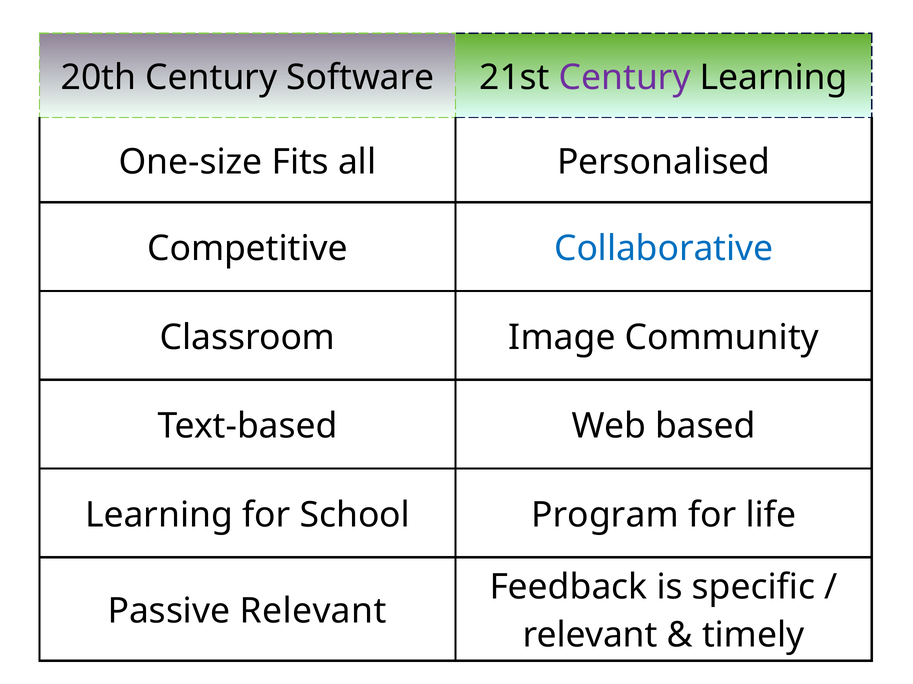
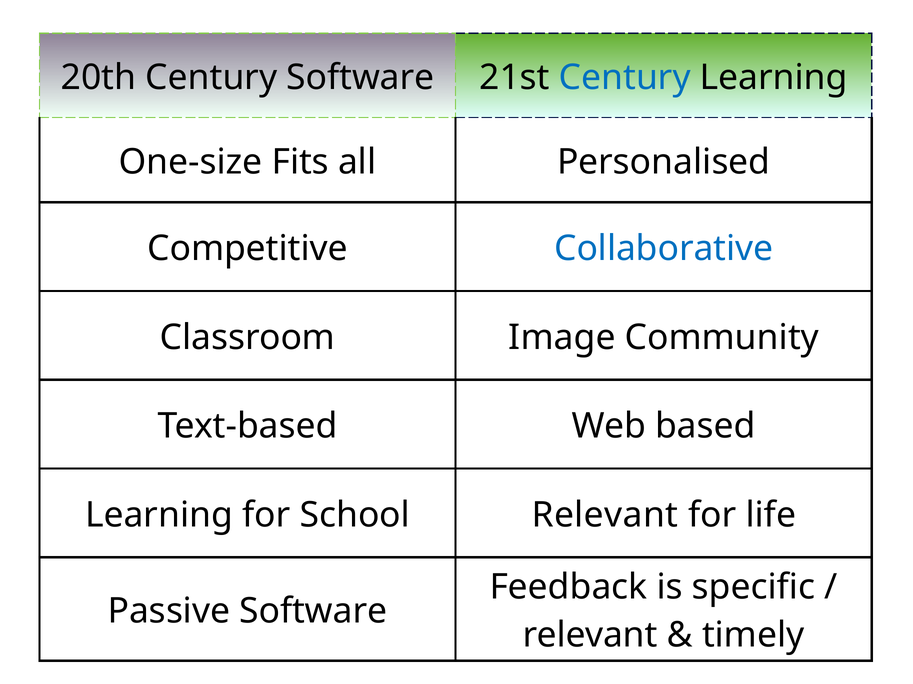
Century colour: purple -> blue (625, 78)
School Program: Program -> Relevant (605, 515)
Passive Relevant: Relevant -> Software (313, 612)
